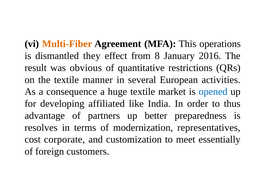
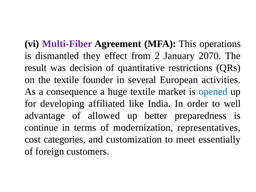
Multi-Fiber colour: orange -> purple (67, 44)
8: 8 -> 2 (157, 56)
2016: 2016 -> 2070 (210, 56)
obvious: obvious -> decision (86, 68)
manner: manner -> founder (98, 80)
thus: thus -> well (232, 104)
partners: partners -> allowed (104, 116)
resolves: resolves -> continue (41, 128)
corporate: corporate -> categories (65, 139)
